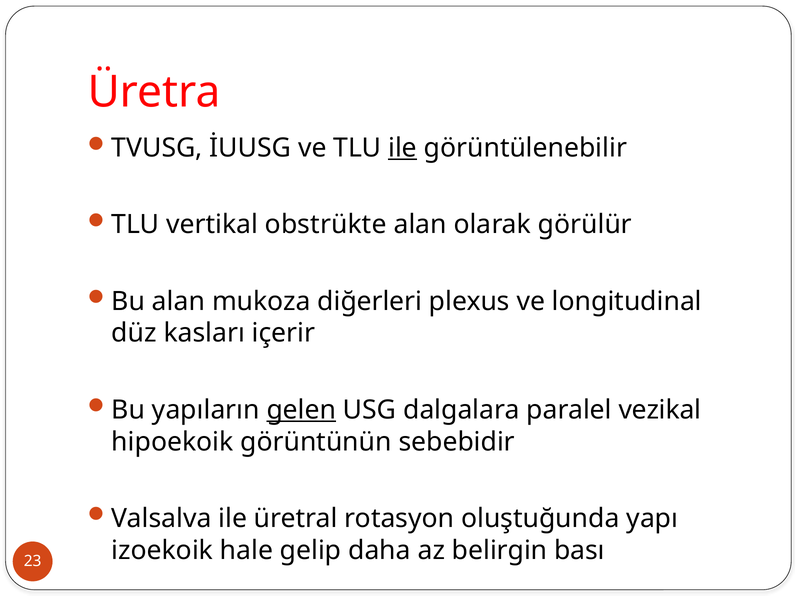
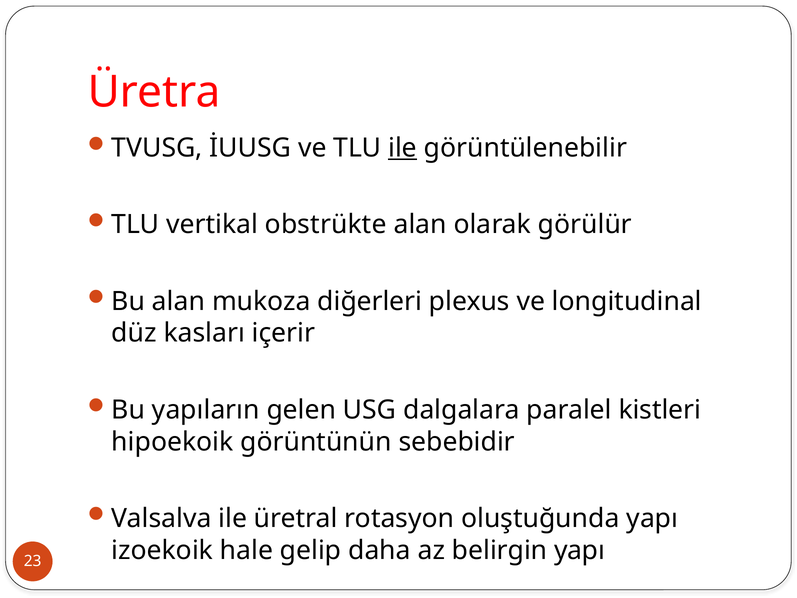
gelen underline: present -> none (301, 410)
vezikal: vezikal -> kistleri (660, 410)
belirgin bası: bası -> yapı (579, 550)
